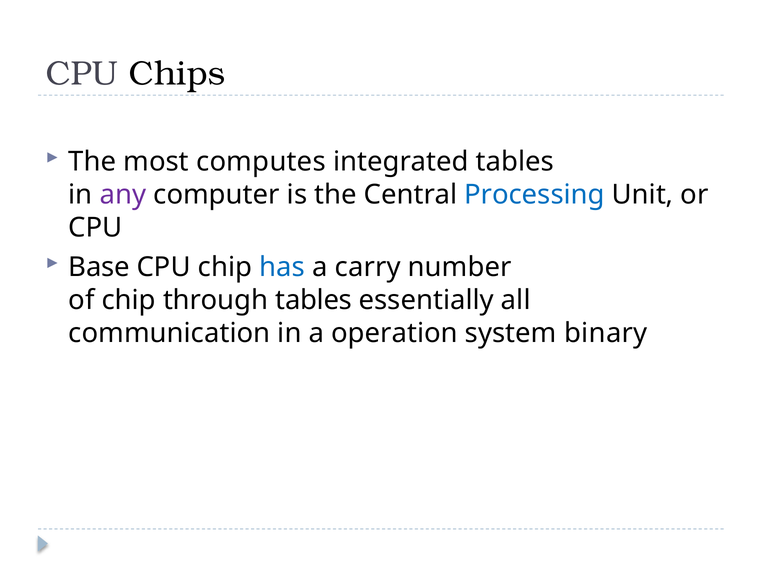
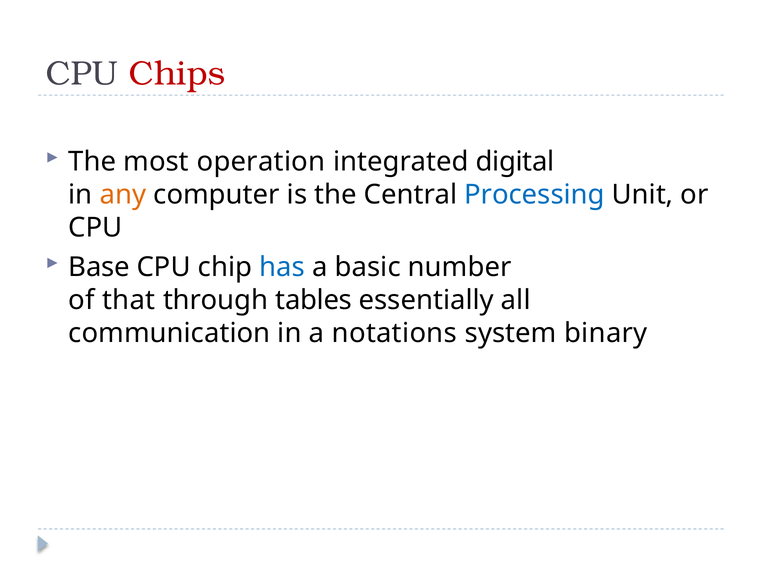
Chips colour: black -> red (177, 74)
computes: computes -> operation (261, 162)
integrated tables: tables -> digital (515, 162)
any colour: purple -> orange (123, 195)
carry: carry -> basic (368, 267)
of chip: chip -> that (129, 300)
operation: operation -> notations (394, 333)
